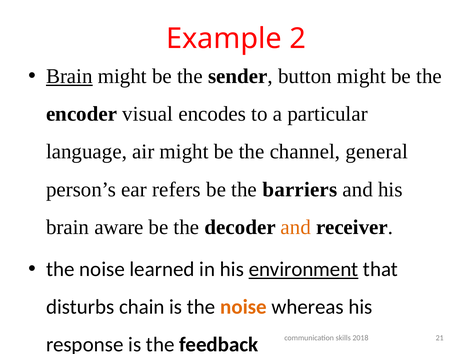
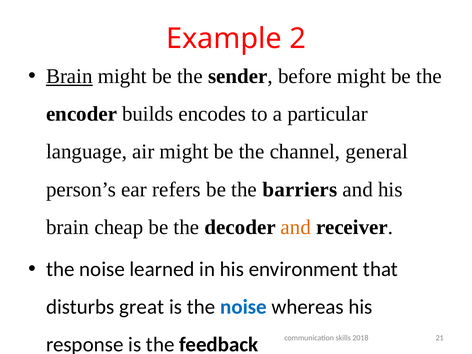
button: button -> before (305, 76)
visual: visual -> builds (148, 114)
aware: aware -> cheap (119, 227)
environment underline: present -> none (303, 269)
chain: chain -> great (142, 307)
noise colour: orange -> blue (243, 307)
